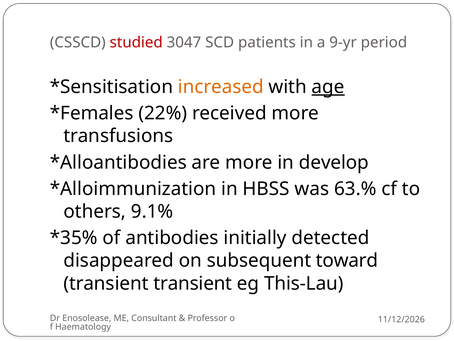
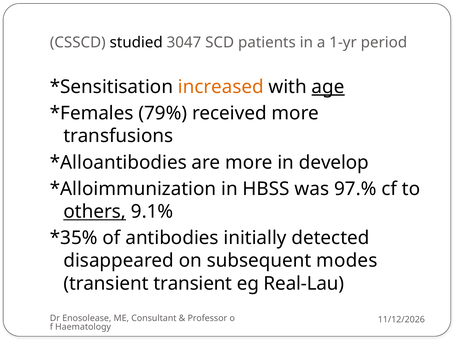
studied colour: red -> black (136, 42)
9-yr: 9-yr -> 1-yr (343, 42)
22%: 22% -> 79% (163, 113)
63.%: 63.% -> 97.% (355, 189)
others underline: none -> present (95, 211)
toward: toward -> modes (347, 260)
This-Lau: This-Lau -> Real-Lau (304, 283)
